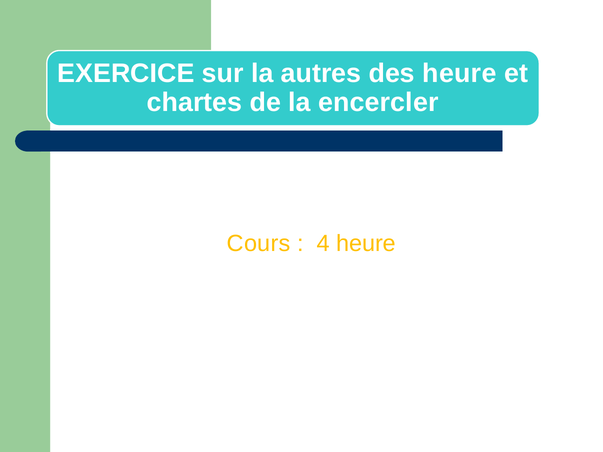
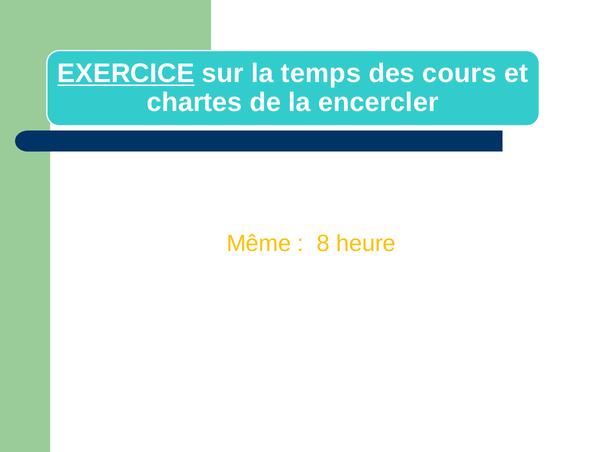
EXERCICE underline: none -> present (126, 74)
autres: autres -> temps (321, 74)
des heure: heure -> cours (459, 74)
Cours: Cours -> Même (259, 244)
4: 4 -> 8 (323, 244)
